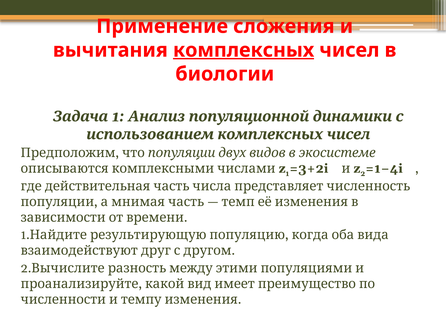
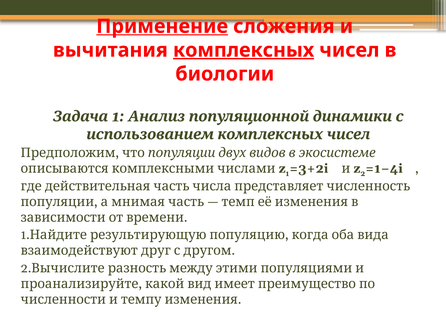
Применение underline: none -> present (162, 26)
